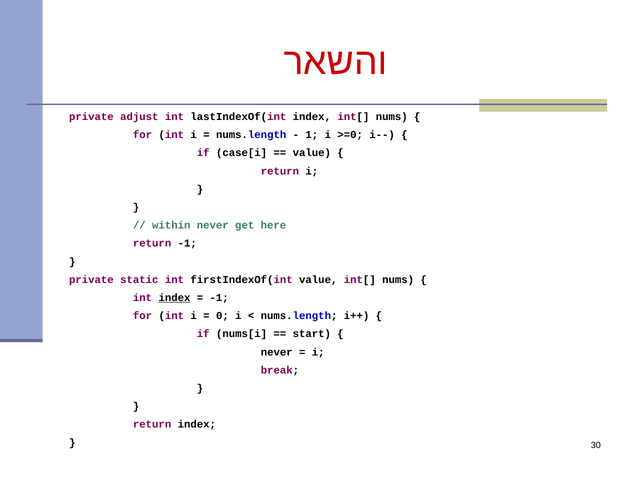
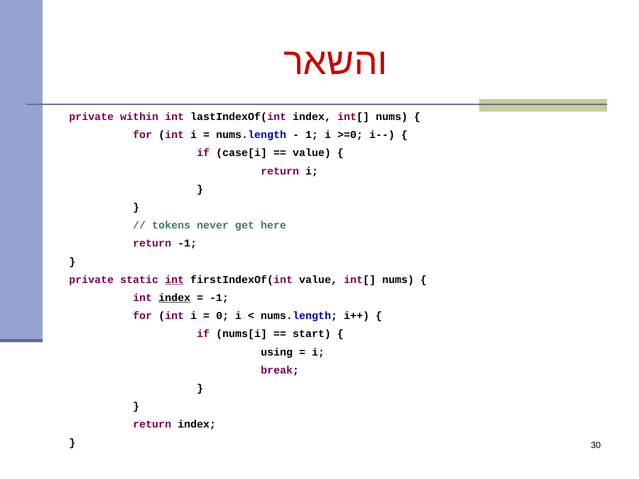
adjust: adjust -> within (139, 117)
within: within -> tokens (171, 225)
int underline: none -> present (174, 280)
never: never -> using (277, 352)
